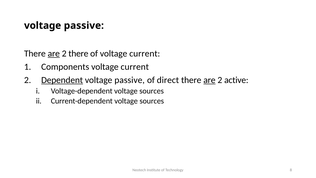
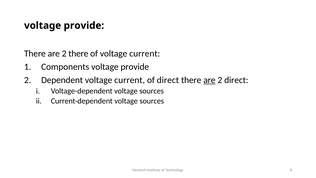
passive: passive -> provide (84, 26)
are underline: present -> none (54, 53)
current: current -> provide (135, 67)
Dependent underline: present -> none (62, 80)
passive: passive -> current (130, 80)
2 active: active -> direct (236, 80)
